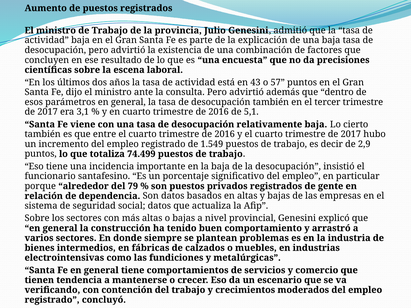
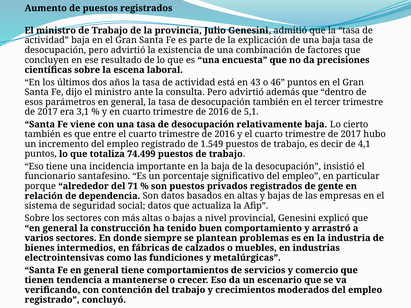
57: 57 -> 46 (278, 82)
2,9: 2,9 -> 4,1 (364, 144)
79: 79 -> 71 (133, 186)
